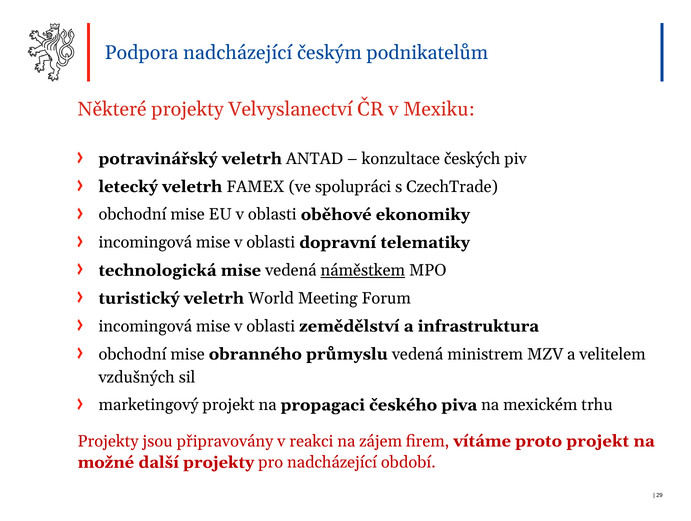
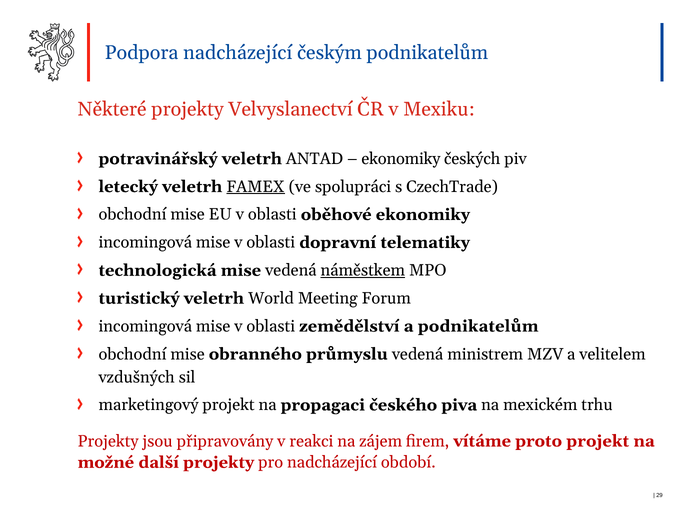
konzultace: konzultace -> ekonomiky (401, 159)
FAMEX underline: none -> present (256, 187)
a infrastruktura: infrastruktura -> podnikatelům (478, 326)
